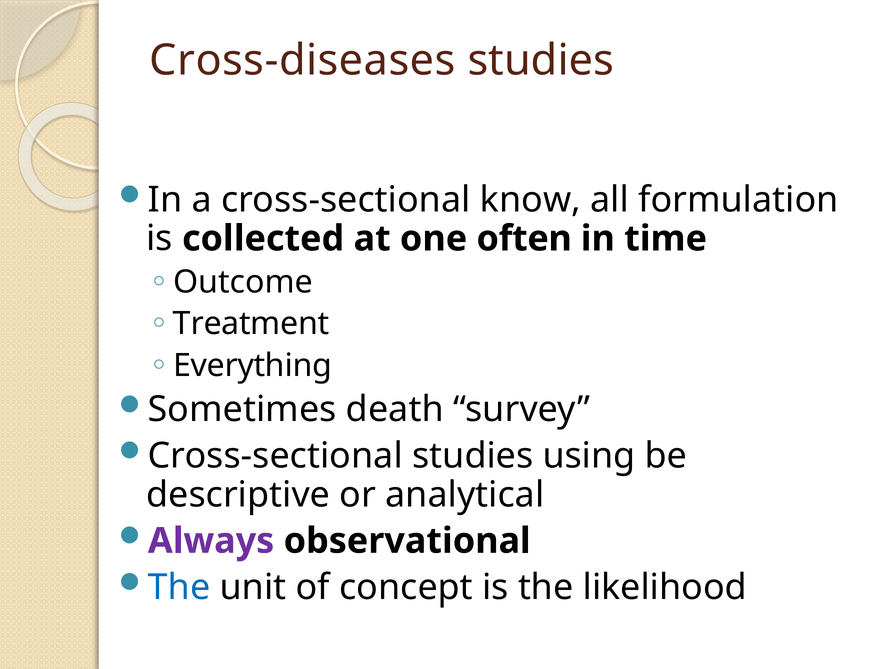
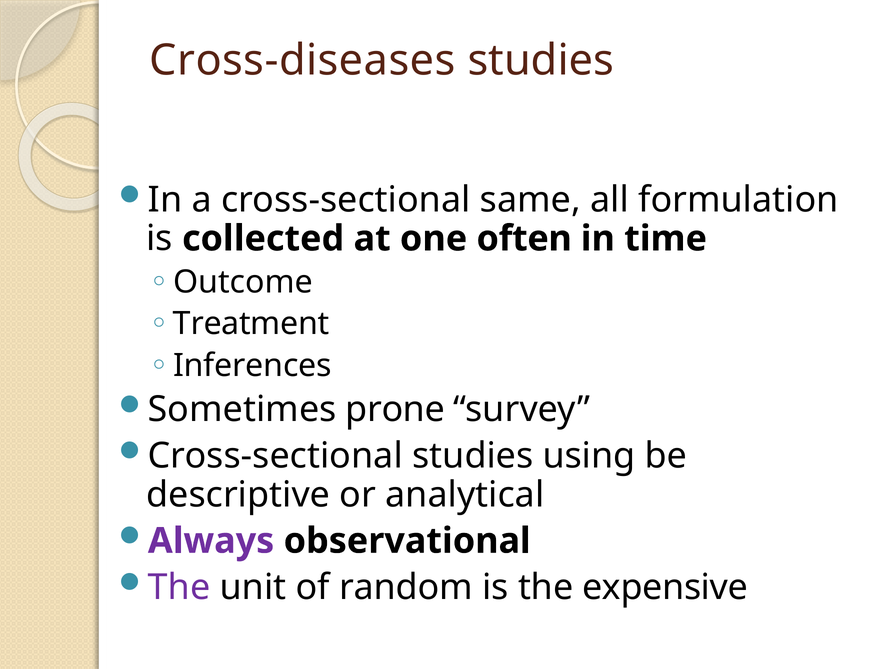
know: know -> same (530, 200)
Everything: Everything -> Inferences (252, 365)
death: death -> prone (395, 410)
The colour: blue -> purple (179, 587)
concept: concept -> random (406, 587)
likelihood: likelihood -> expensive (665, 587)
